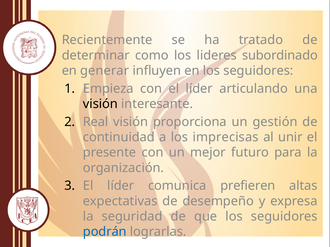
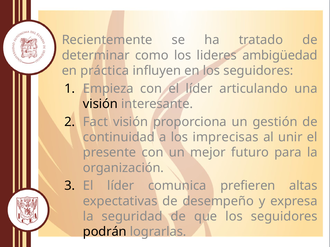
subordinado: subordinado -> ambigüedad (280, 55)
generar: generar -> práctica (105, 71)
Real: Real -> Fact (95, 122)
podrán colour: blue -> black (105, 232)
